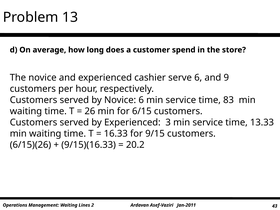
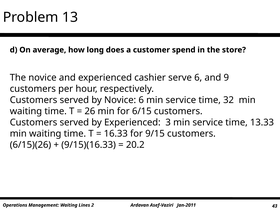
83: 83 -> 32 (229, 100)
